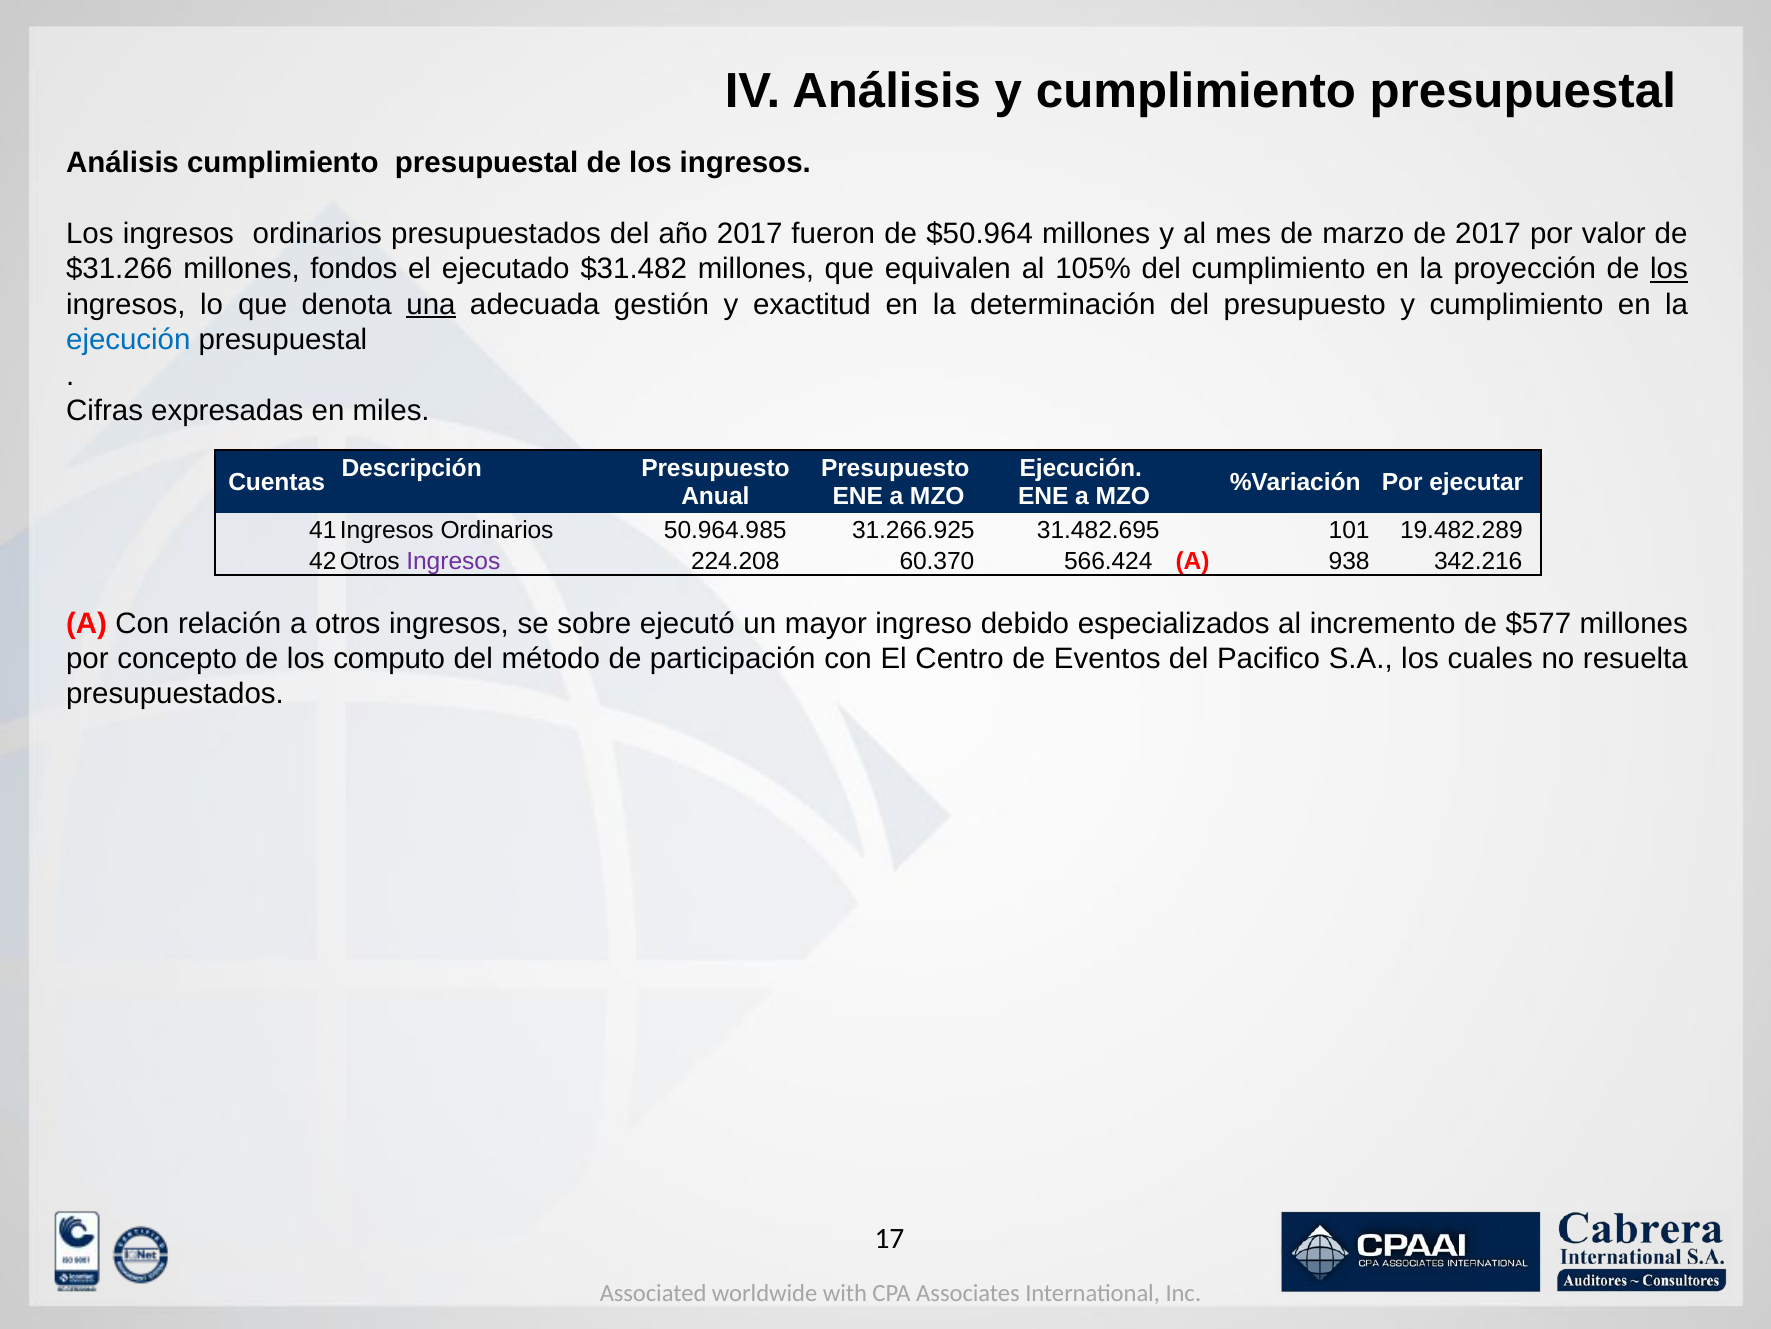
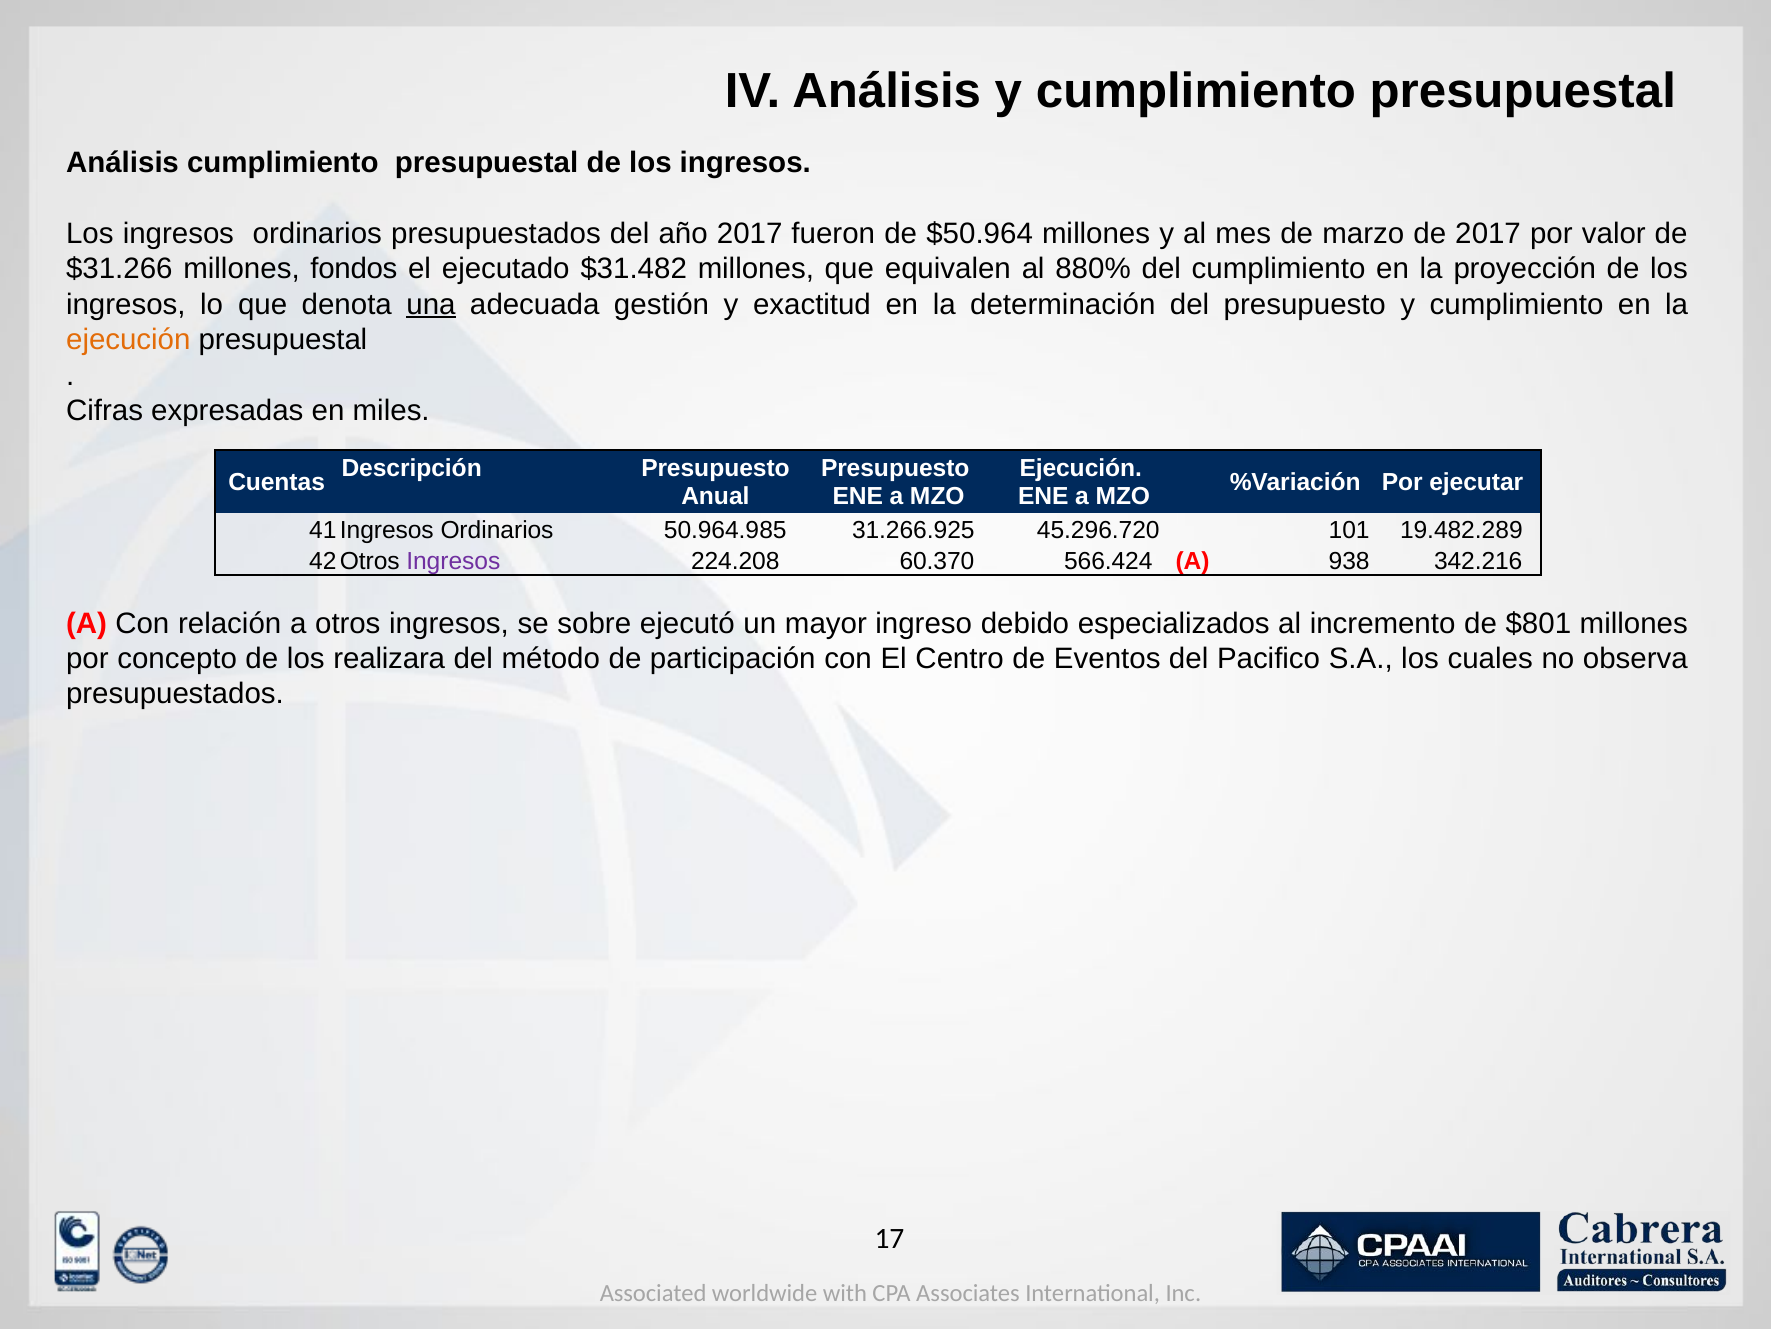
105%: 105% -> 880% (1093, 269)
los underline: present -> none (1669, 269)
ejecución colour: blue -> orange (128, 340)
31.482.695: 31.482.695 -> 45.296.720 (1098, 530)
$577: $577 -> $801 (1538, 623)
computo: computo -> realizara (389, 658)
resuelta: resuelta -> observa (1635, 658)
